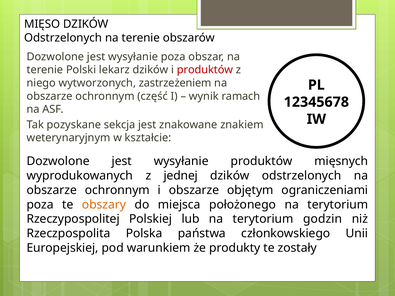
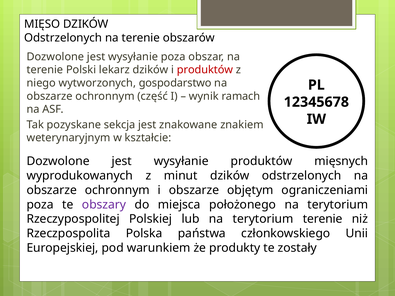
zastrzeżeniem: zastrzeżeniem -> gospodarstwo (175, 83)
jednej: jednej -> minut (181, 176)
obszary colour: orange -> purple (104, 205)
terytorium godzin: godzin -> terenie (323, 219)
